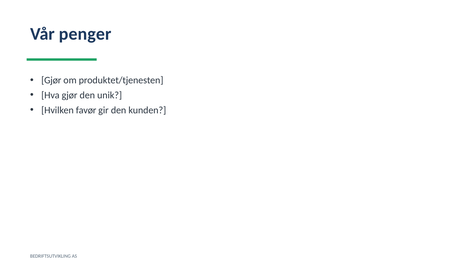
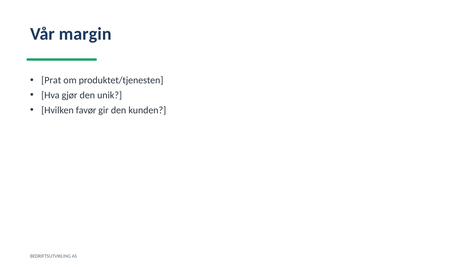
penger: penger -> margin (85, 34)
Gjør: Gjør -> Prat (51, 80)
